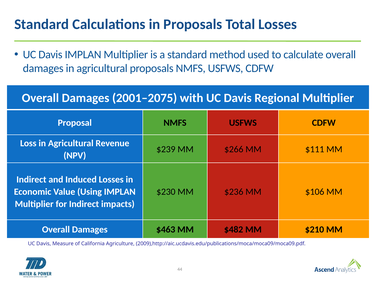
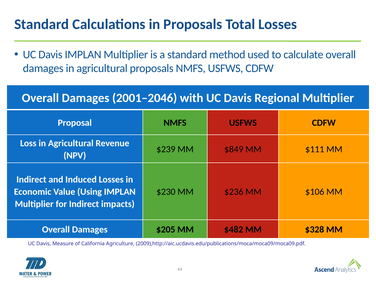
2001–2075: 2001–2075 -> 2001–2046 (145, 98)
$266: $266 -> $849 (234, 149)
$463: $463 -> $205 (166, 230)
$210: $210 -> $328 (315, 230)
